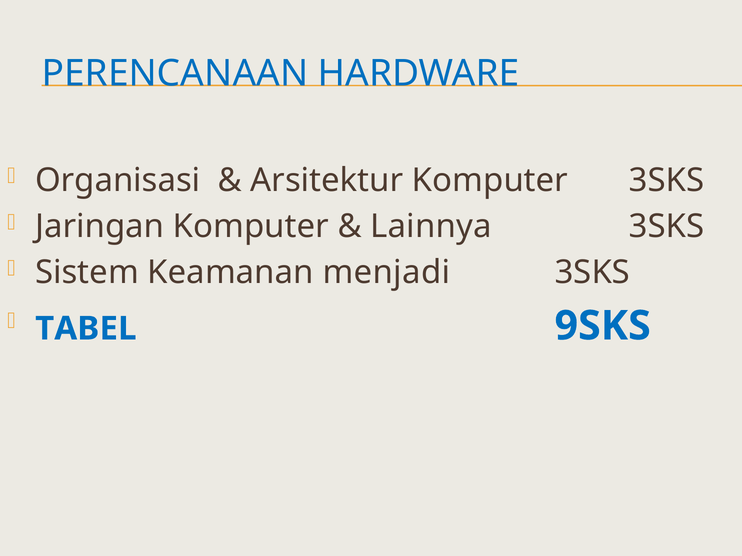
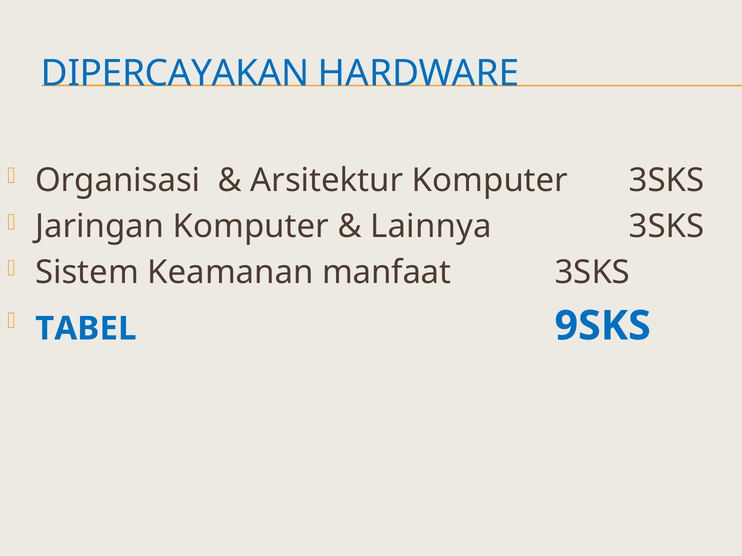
PERENCANAAN: PERENCANAAN -> DIPERCAYAKAN (175, 74)
menjadi: menjadi -> manfaat (387, 273)
